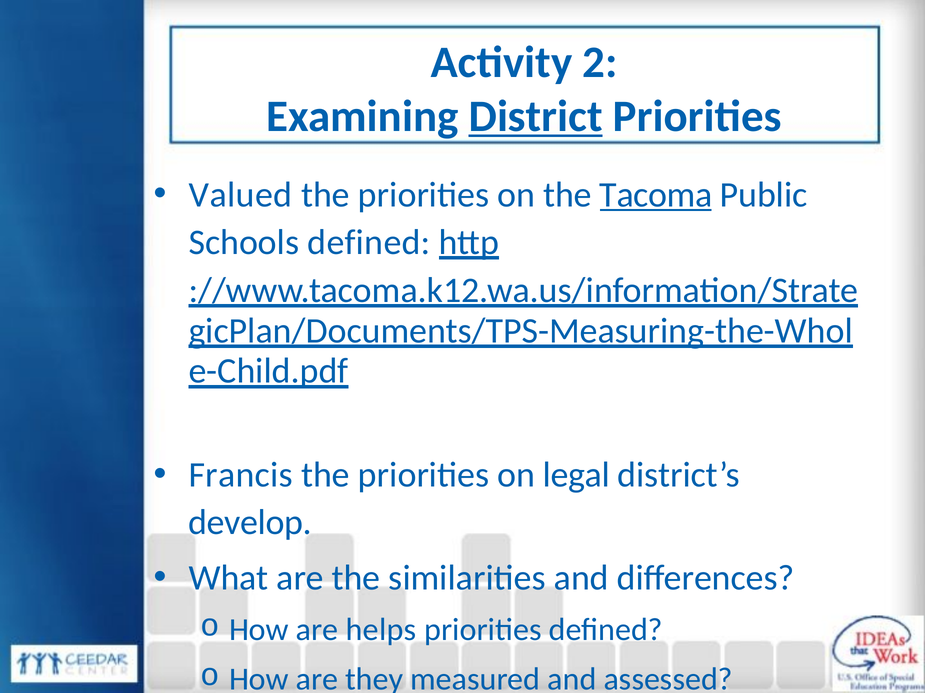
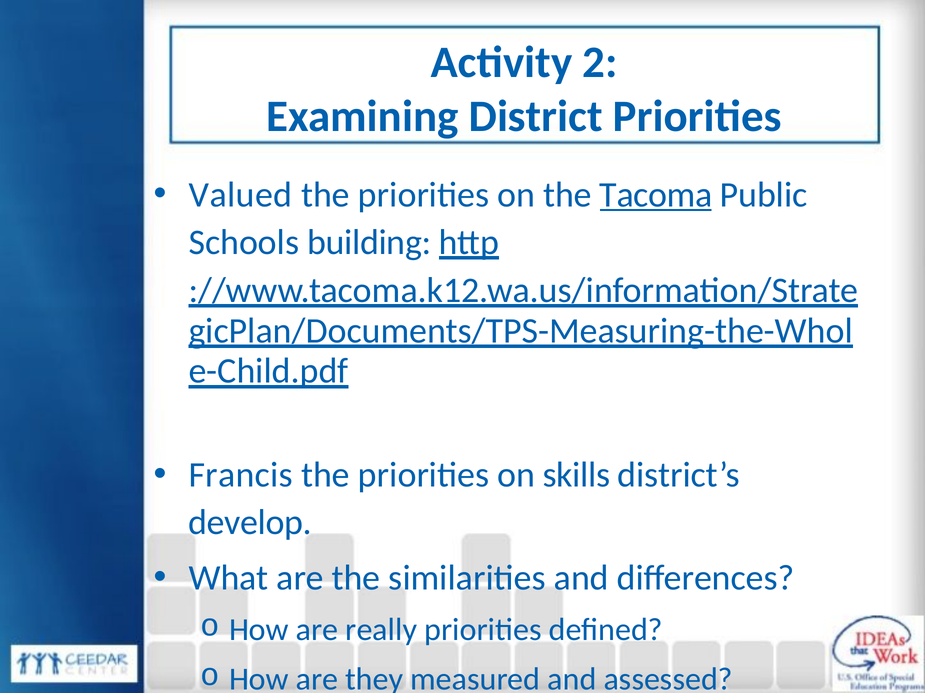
District underline: present -> none (536, 116)
Schools defined: defined -> building (369, 242)
legal: legal -> skills (576, 475)
helps: helps -> really (381, 630)
